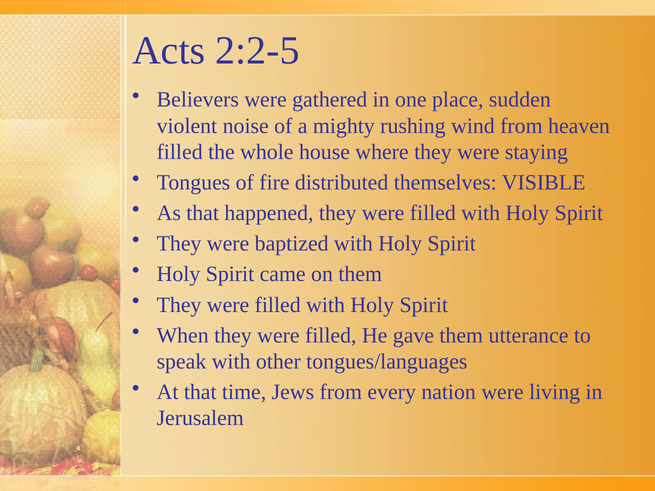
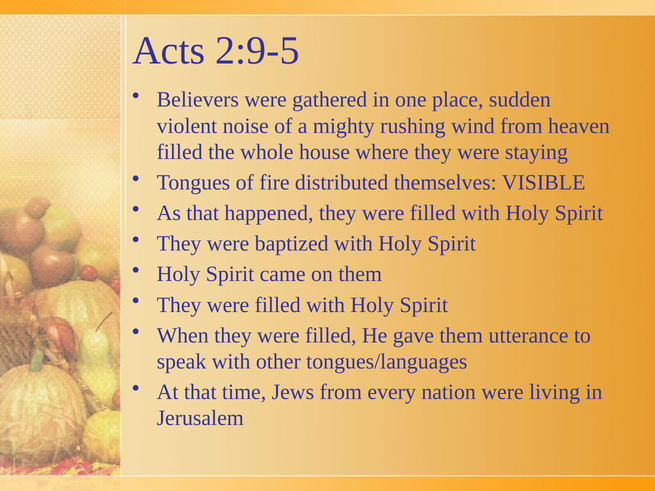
2:2-5: 2:2-5 -> 2:9-5 (258, 51)
